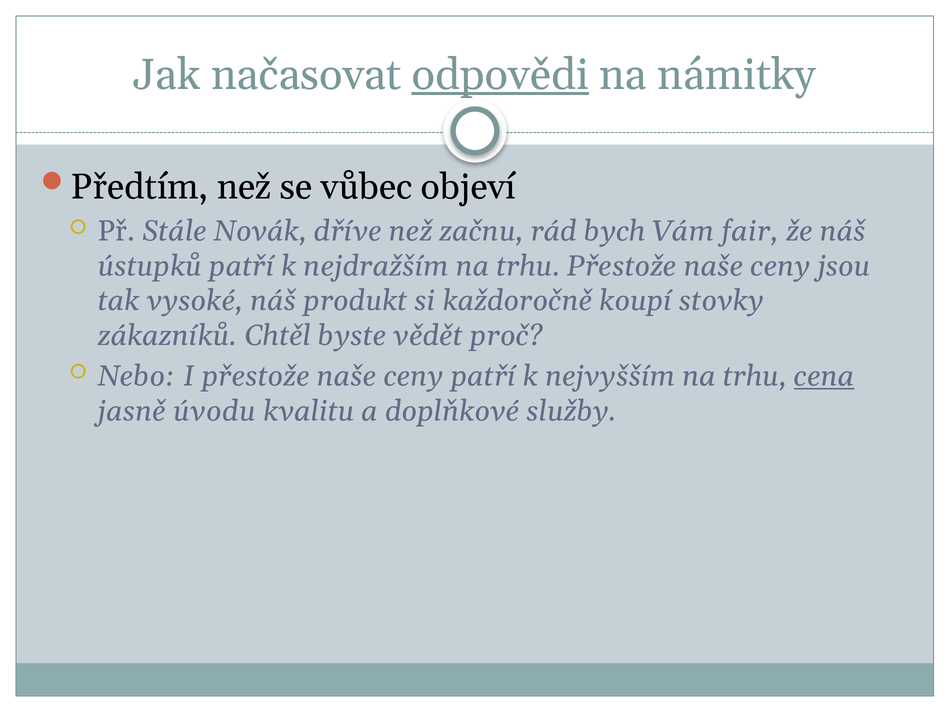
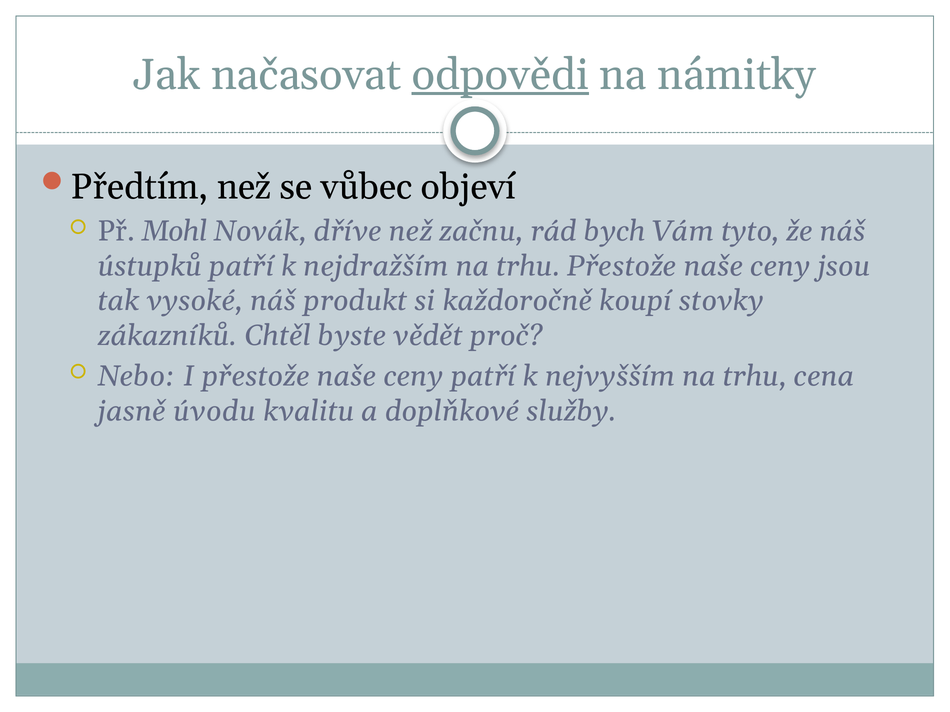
Stále: Stále -> Mohl (175, 231)
fair: fair -> tyto (750, 231)
cena underline: present -> none (824, 376)
